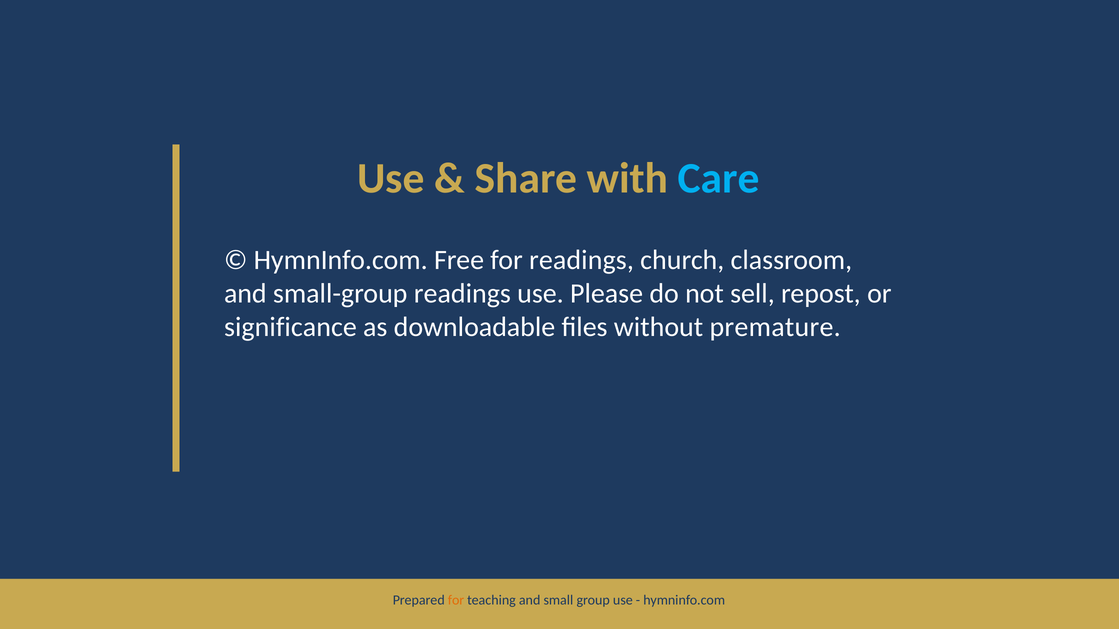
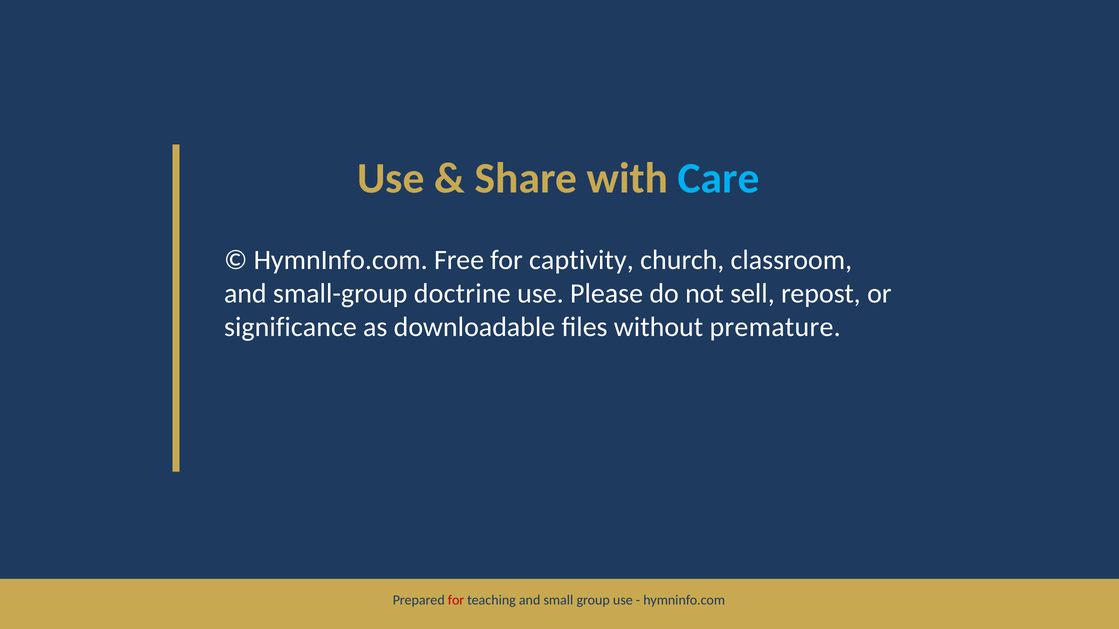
for readings: readings -> captivity (581, 260)
small-group readings: readings -> doctrine (462, 294)
for colour: orange -> red (456, 600)
